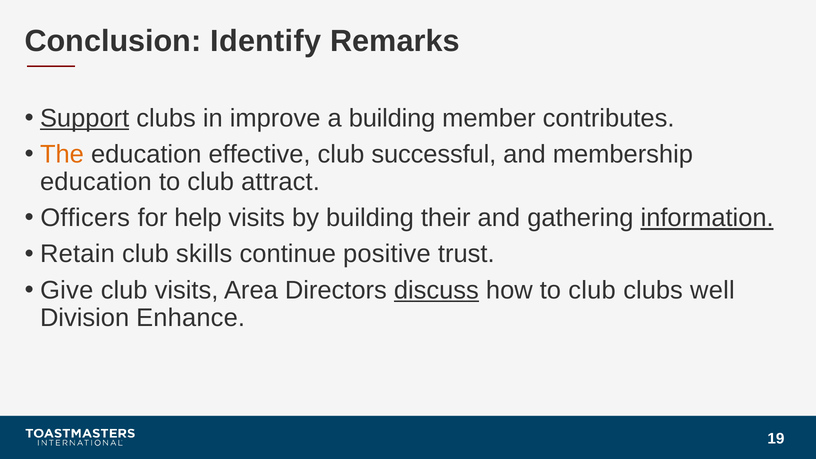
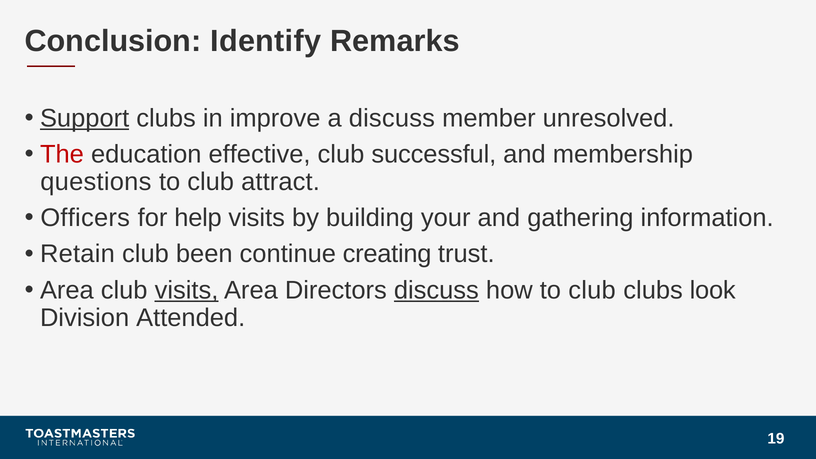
a building: building -> discuss (392, 118)
contributes: contributes -> unresolved (609, 118)
The colour: orange -> red (62, 154)
education: education -> questions (96, 182)
their: their -> your (446, 218)
information underline: present -> none (707, 218)
skills: skills -> been (204, 254)
positive: positive -> creating (387, 254)
Give: Give -> Area (67, 290)
visits underline: none -> present (187, 290)
well: well -> look (713, 290)
Enhance: Enhance -> Attended (191, 318)
